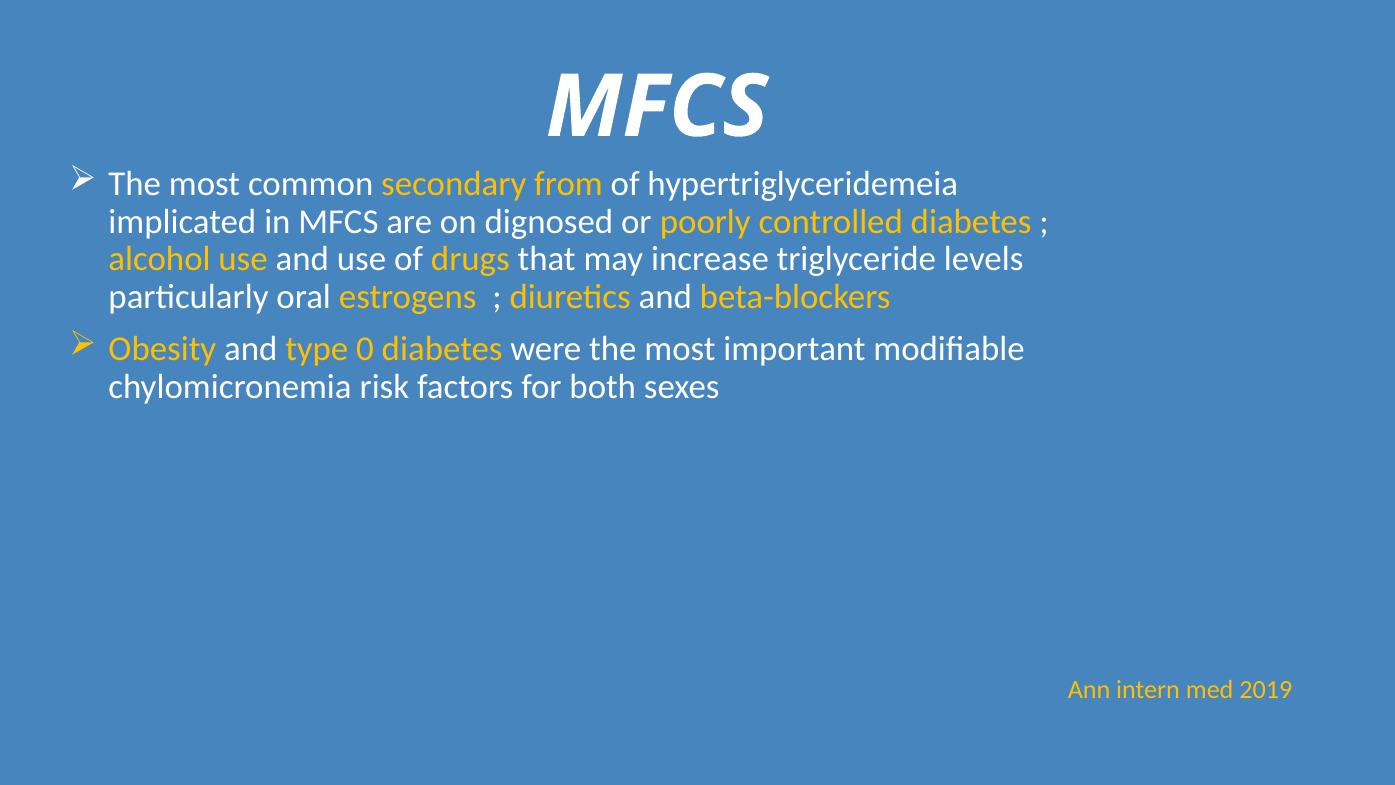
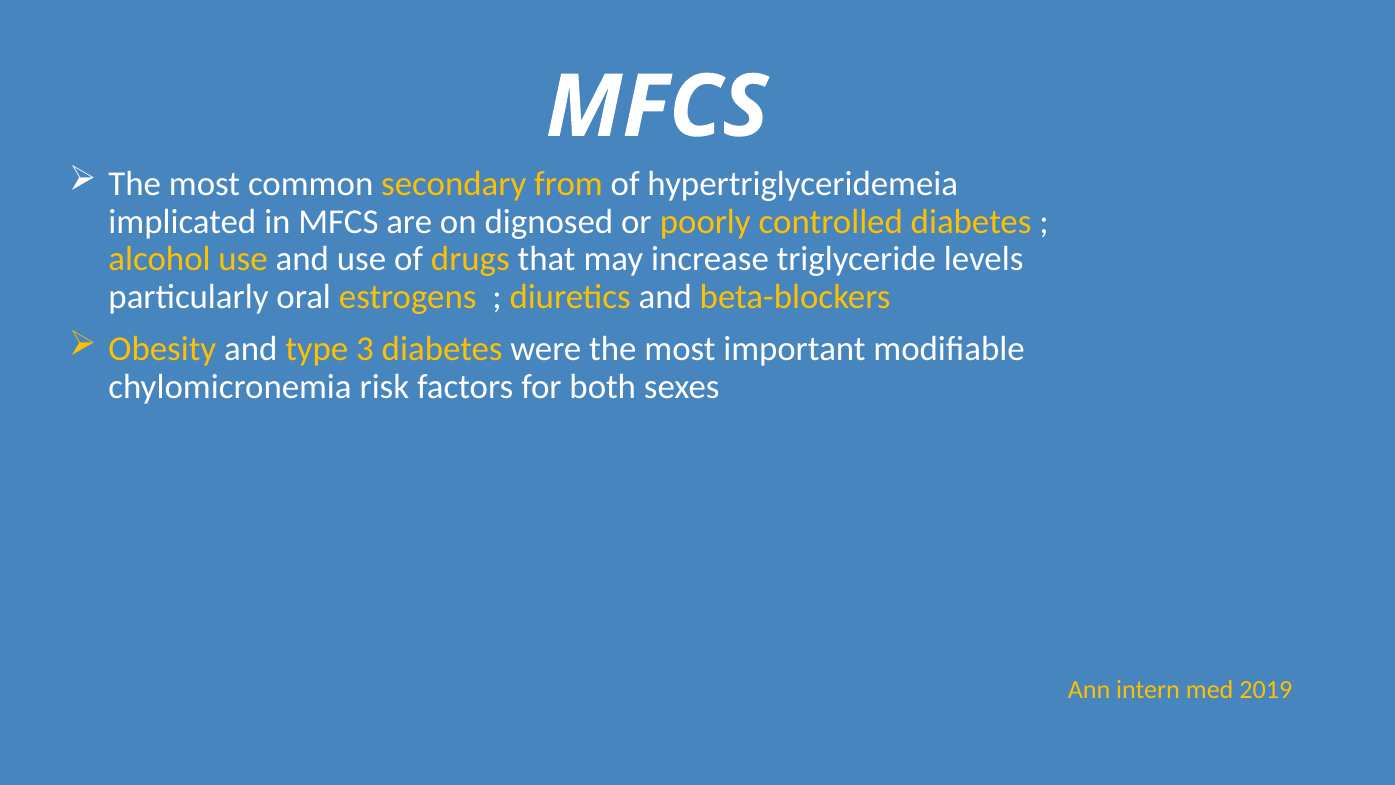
0: 0 -> 3 (365, 349)
